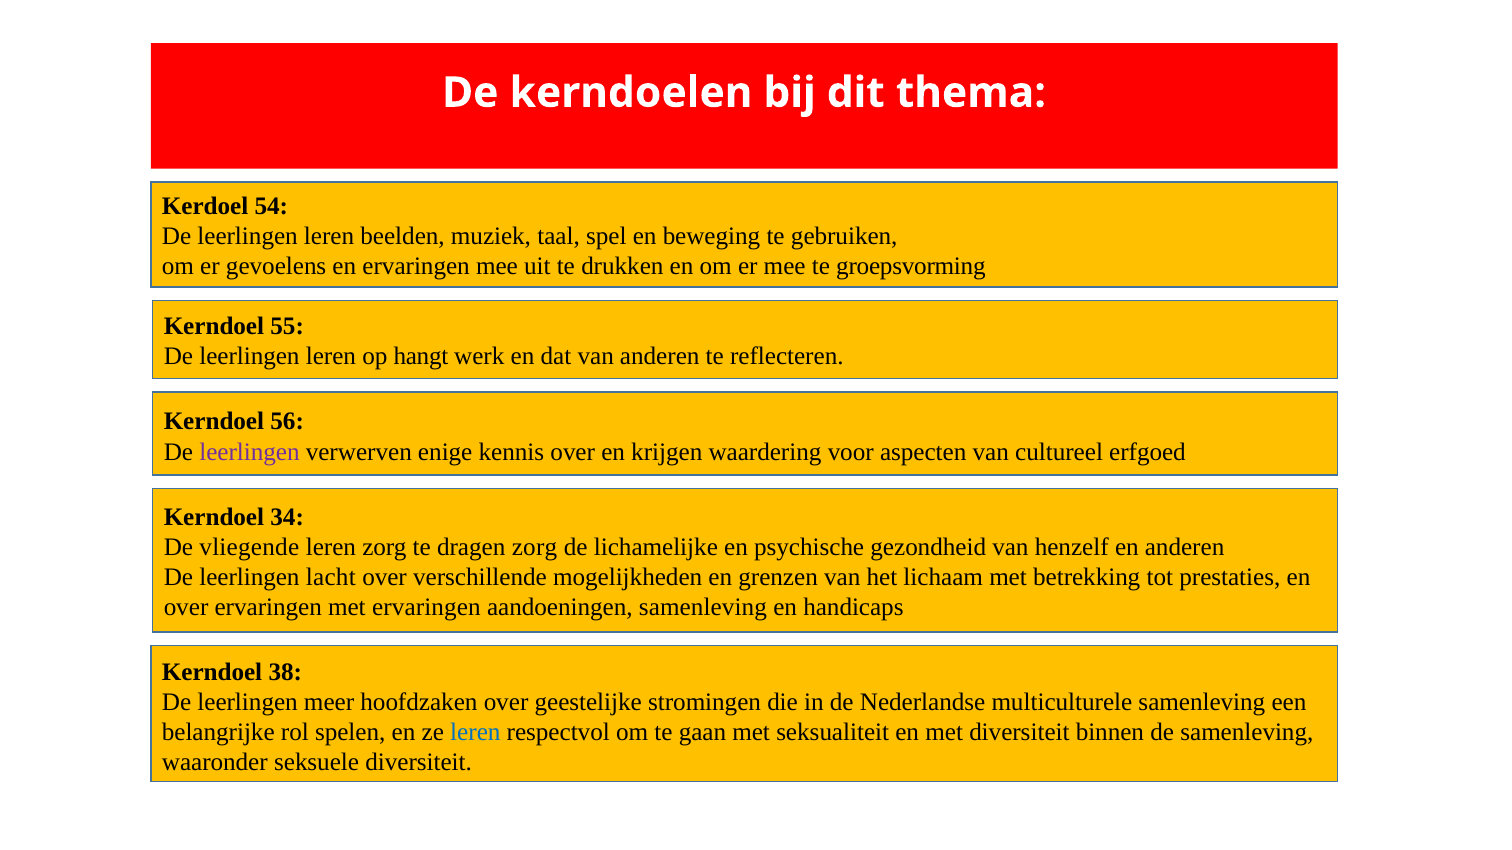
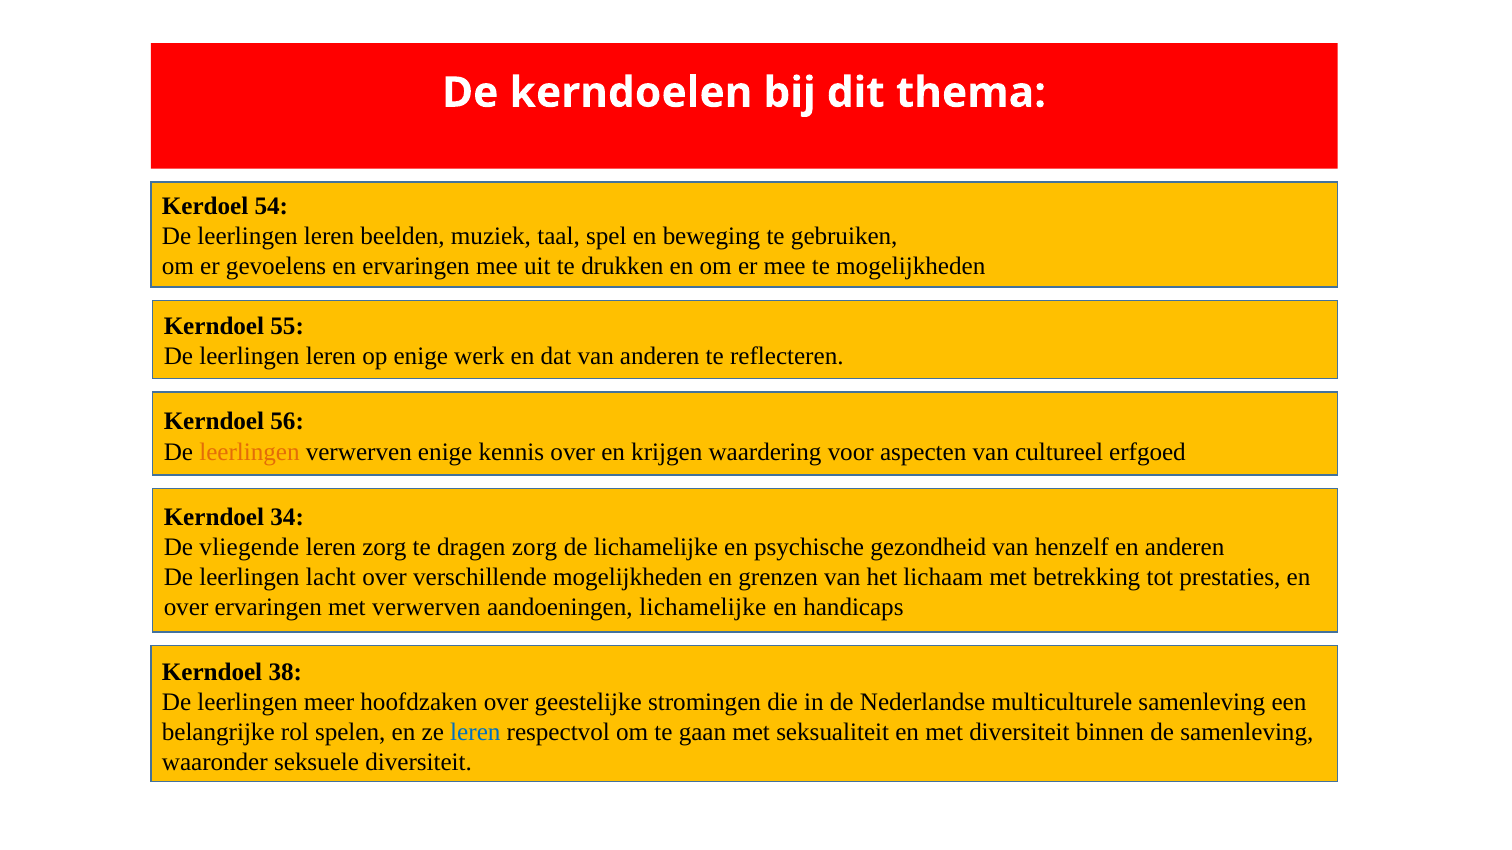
te groepsvorming: groepsvorming -> mogelijkheden (911, 267)
op hangt: hangt -> enige (421, 357)
leerlingen colour: purple -> orange (249, 453)
met ervaringen: ervaringen -> verwerven (426, 608)
aandoeningen samenleving: samenleving -> lichamelijke (703, 608)
